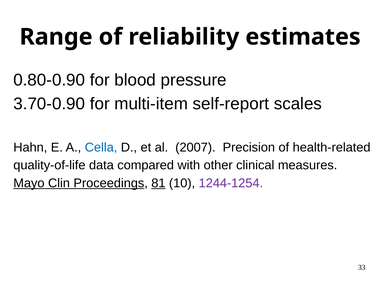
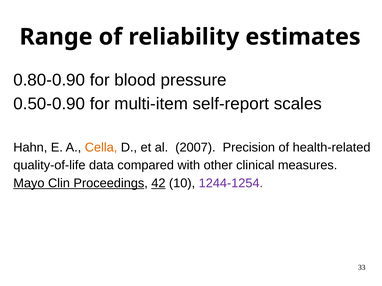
3.70-0.90: 3.70-0.90 -> 0.50-0.90 (49, 104)
Cella colour: blue -> orange (101, 148)
81: 81 -> 42 (158, 183)
